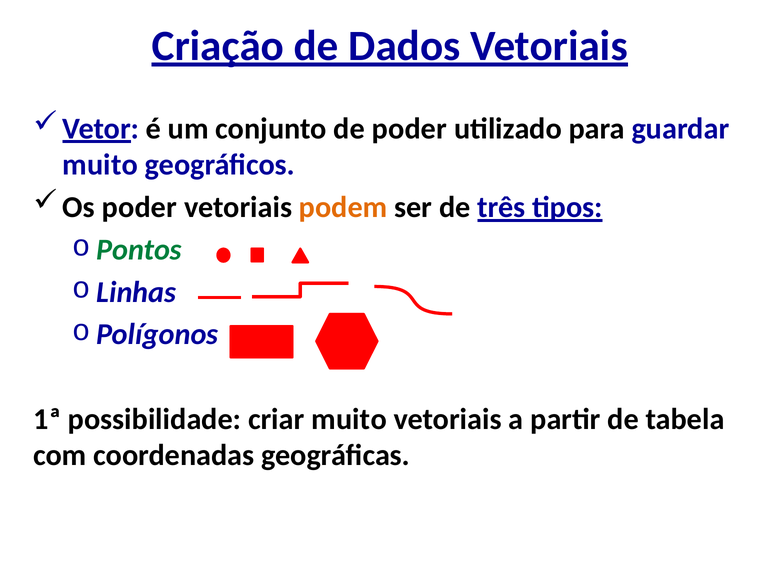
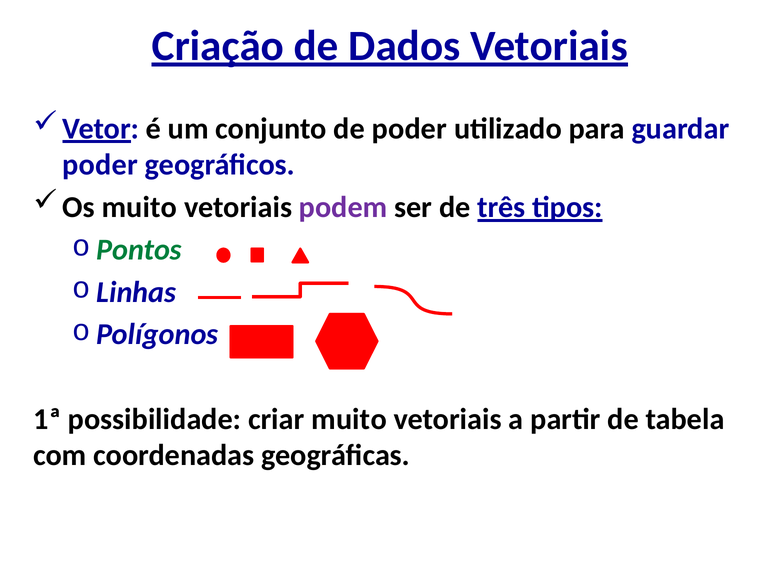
muito: muito -> poder (100, 165)
Os poder: poder -> muito (139, 208)
podem colour: orange -> purple (343, 208)
